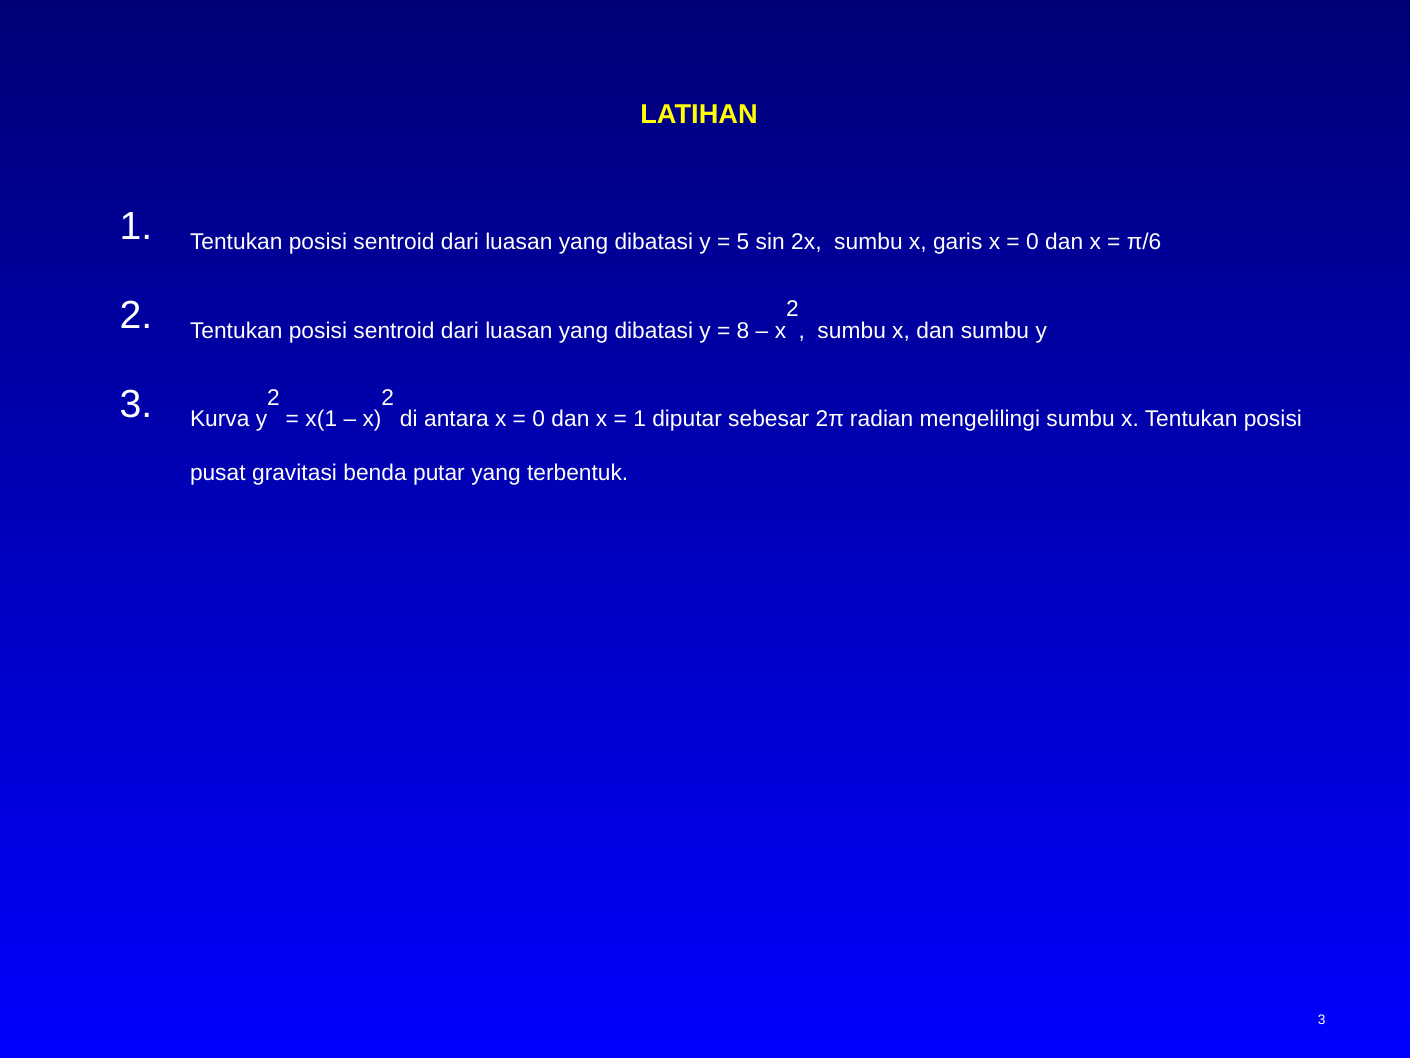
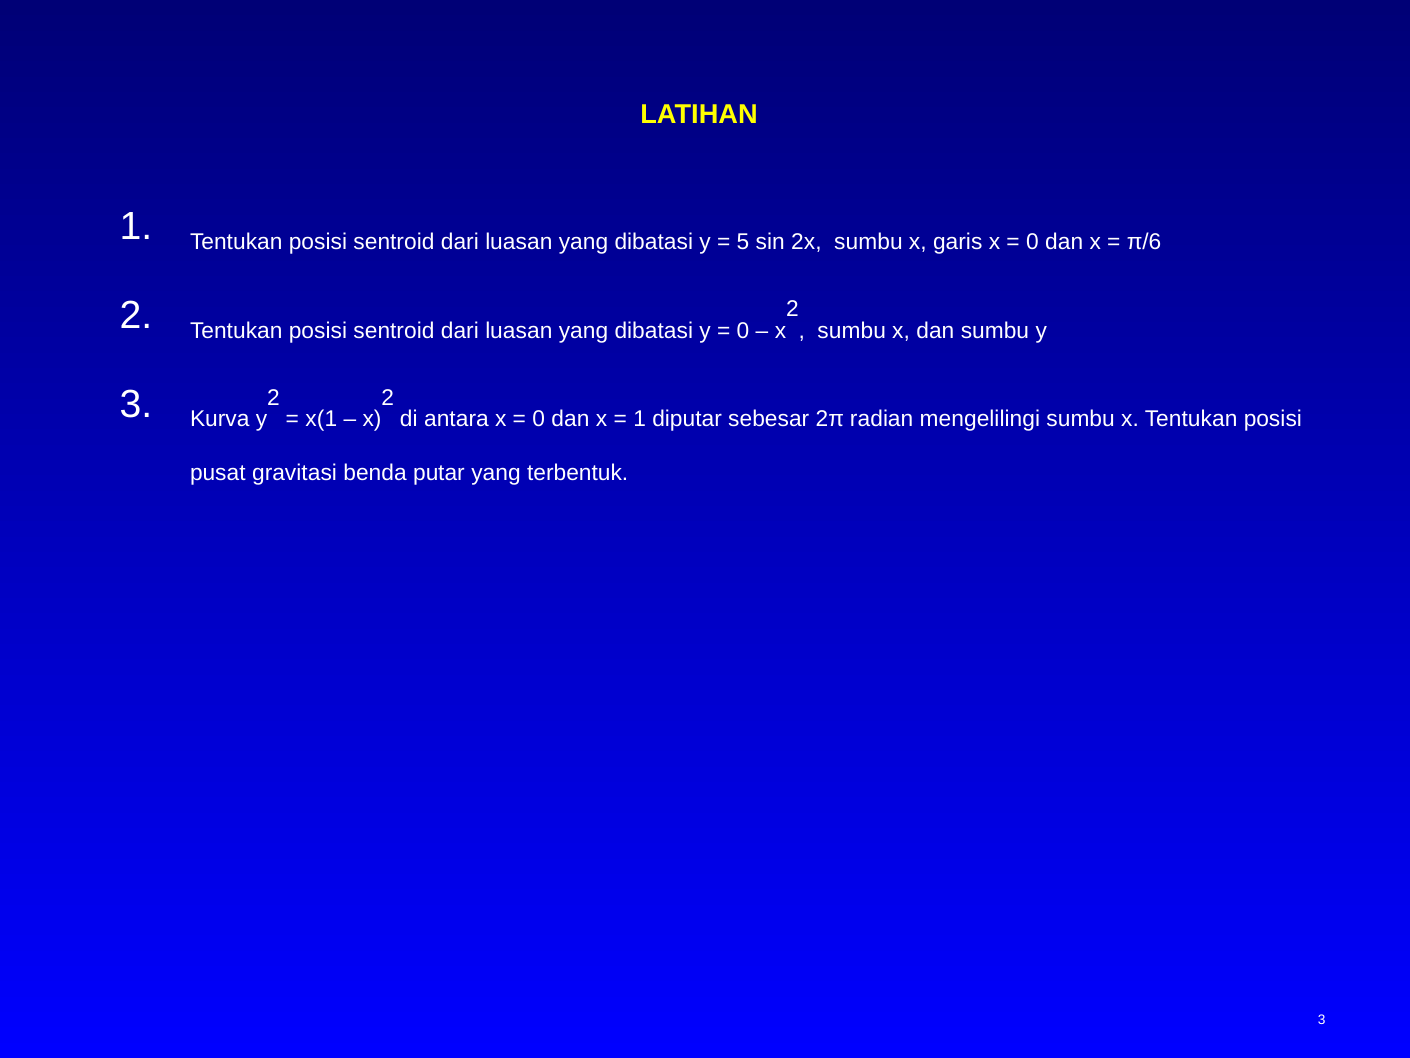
8: 8 -> 0 (743, 330)
